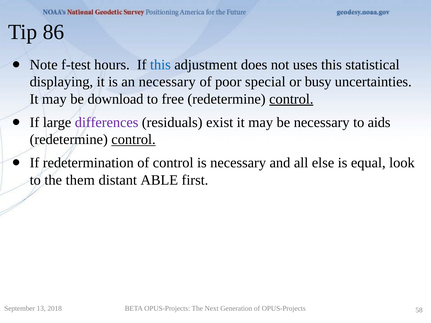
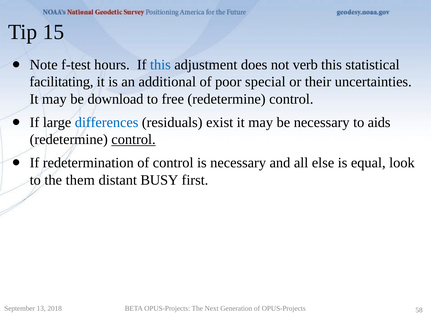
86: 86 -> 15 (53, 32)
uses: uses -> verb (305, 65)
displaying: displaying -> facilitating (61, 82)
an necessary: necessary -> additional (167, 82)
busy: busy -> their (318, 82)
control underline: present -> none (291, 99)
differences colour: purple -> blue (107, 122)
ABLE: ABLE -> BUSY (159, 180)
